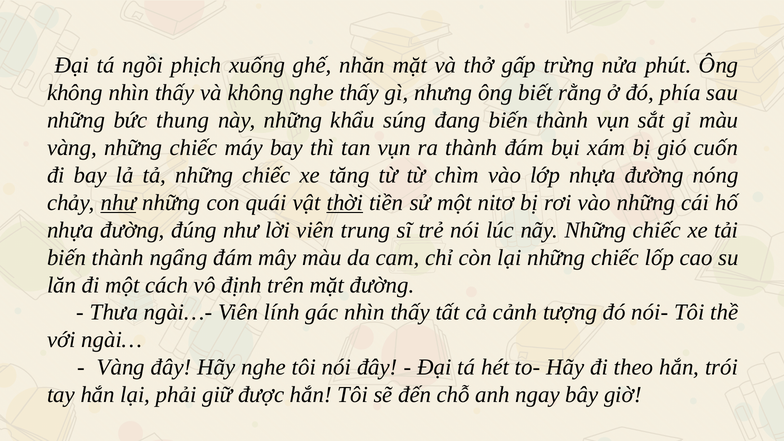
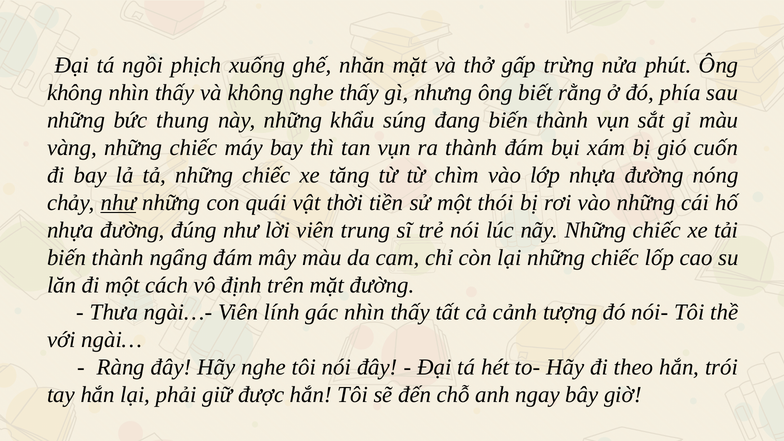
thời underline: present -> none (345, 203)
nitơ: nitơ -> thói (496, 203)
Vàng: Vàng -> Ràng (121, 367)
